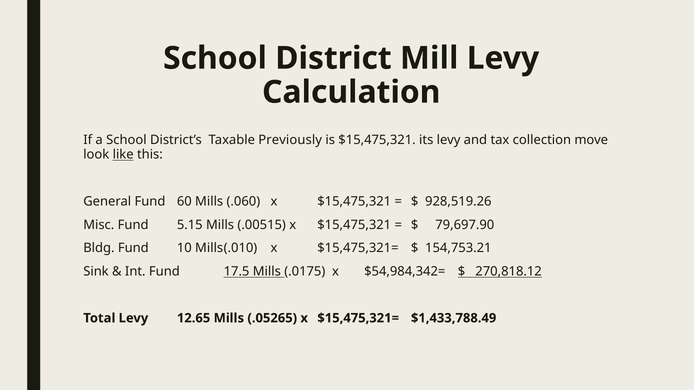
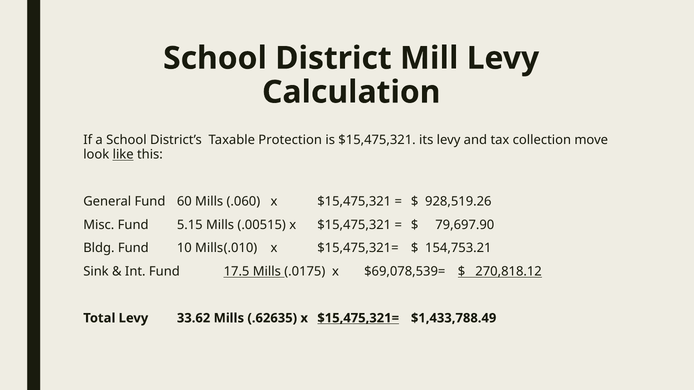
Previously: Previously -> Protection (290, 140)
$54,984,342=: $54,984,342= -> $69,078,539= (405, 272)
12.65: 12.65 -> 33.62 (194, 318)
.05265: .05265 -> .62635 (272, 318)
$15,475,321= underline: none -> present (358, 318)
